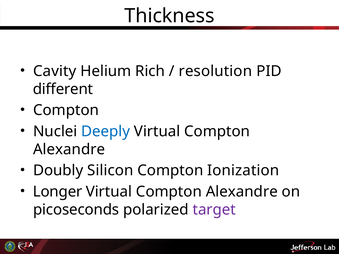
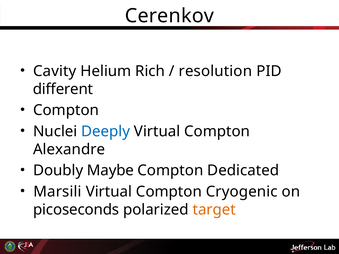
Thickness: Thickness -> Cerenkov (169, 16)
Silicon: Silicon -> Maybe (110, 171)
Ionization: Ionization -> Dedicated (243, 171)
Longer: Longer -> Marsili (57, 192)
Alexandre: Alexandre -> Cryogenic (242, 192)
target colour: purple -> orange (214, 210)
